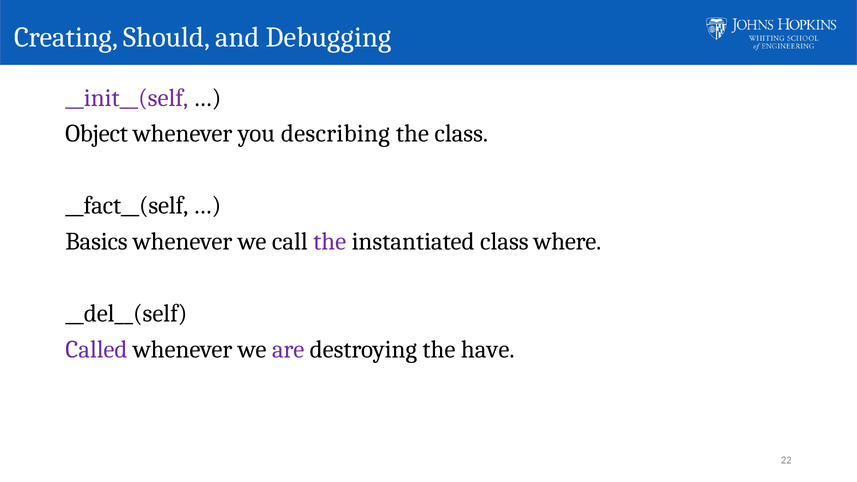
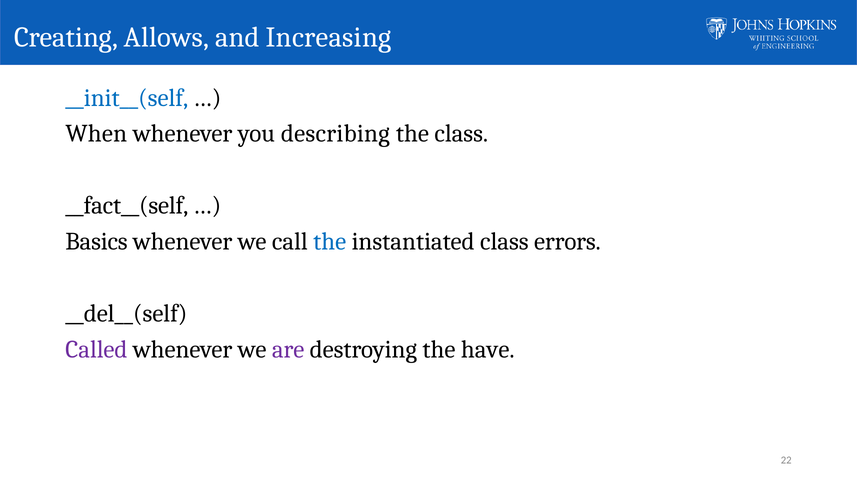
Should: Should -> Allows (166, 37)
Debugging: Debugging -> Increasing (329, 37)
__init__(self colour: purple -> blue (127, 98)
Object: Object -> When (96, 134)
the colour: purple -> blue (330, 242)
where: where -> errors (567, 242)
